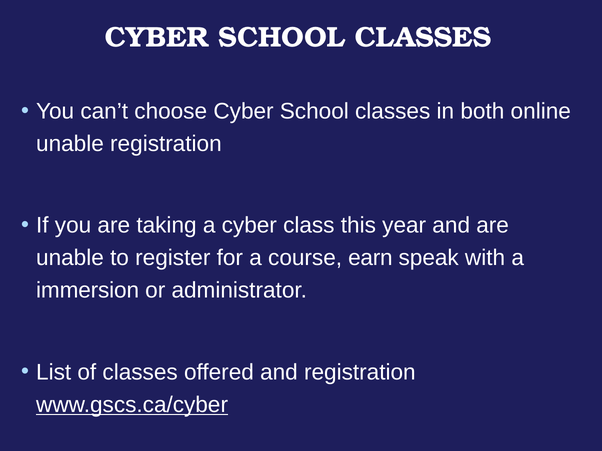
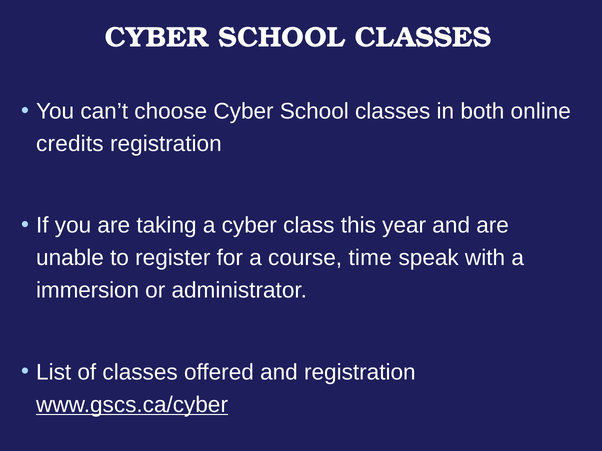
unable: unable -> credits (70, 144)
earn: earn -> time (370, 258)
